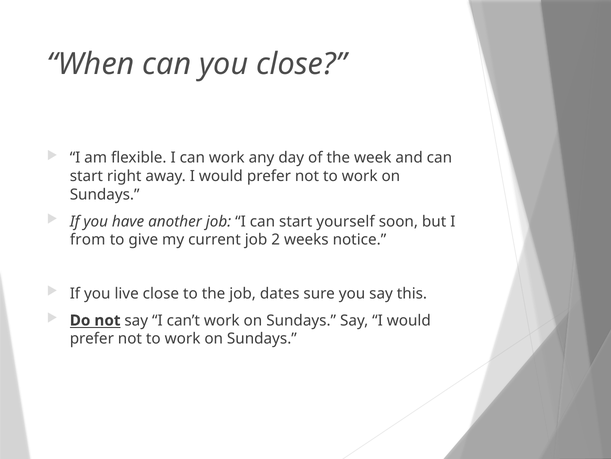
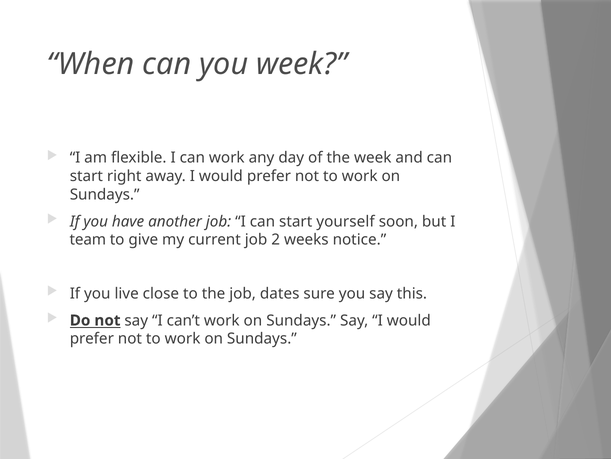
you close: close -> week (302, 64)
from: from -> team (88, 239)
